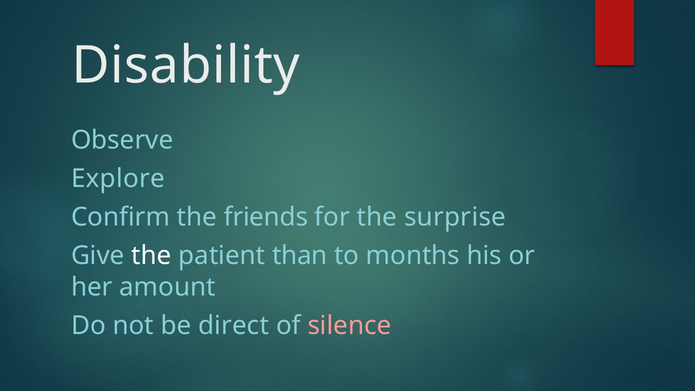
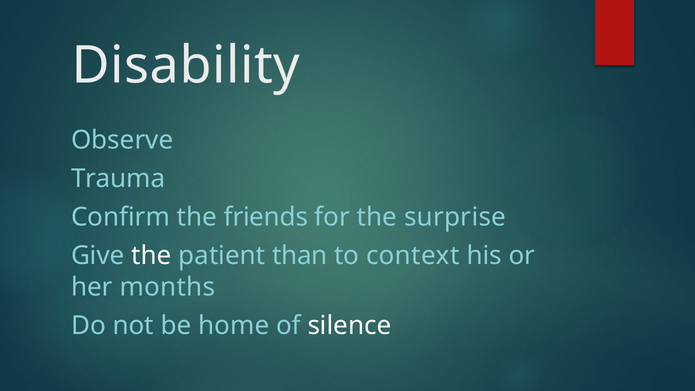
Explore: Explore -> Trauma (118, 179)
months: months -> context (413, 256)
amount: amount -> months (167, 287)
direct: direct -> home (234, 325)
silence colour: pink -> white (349, 325)
